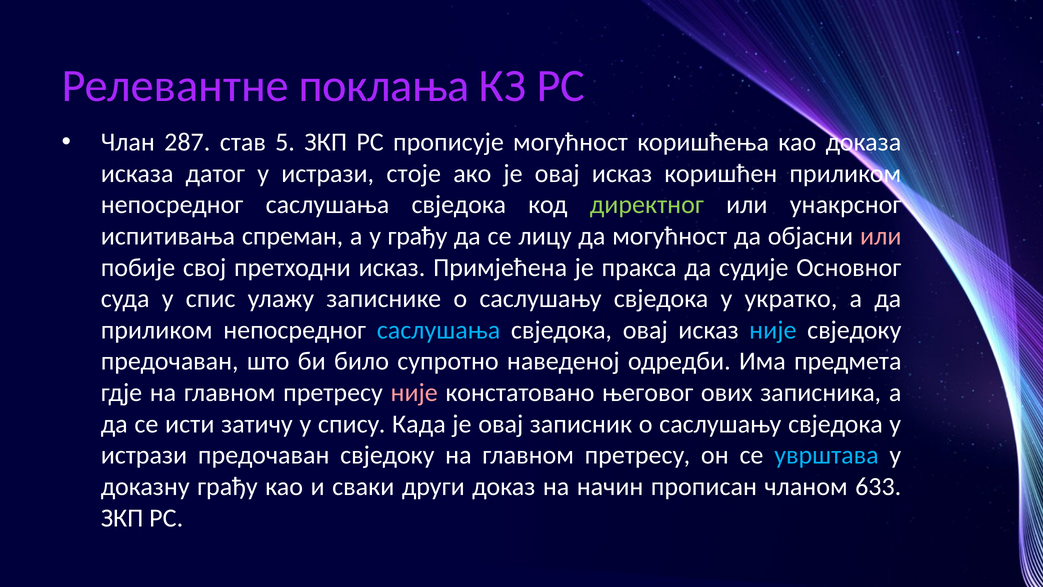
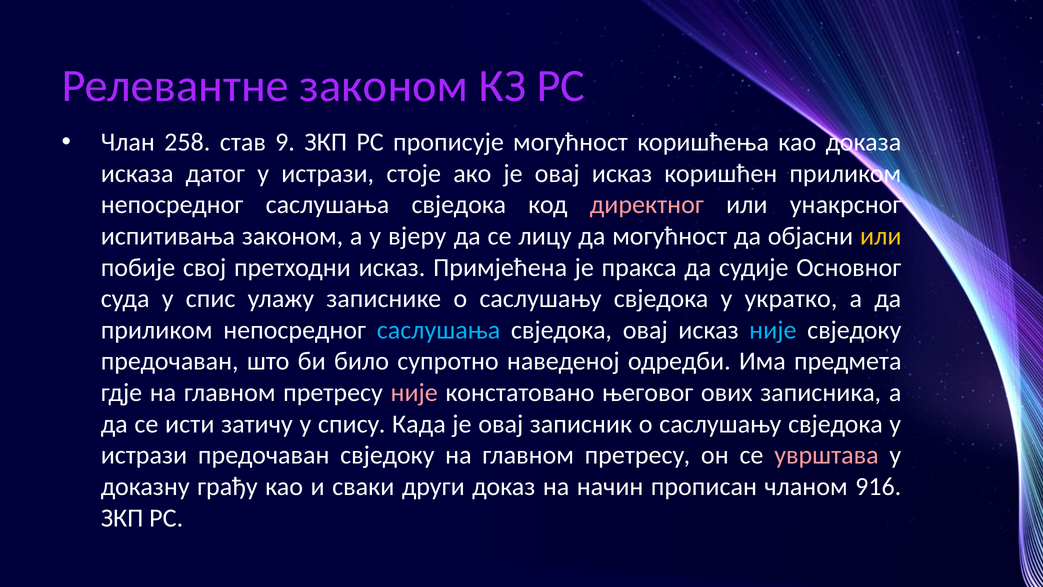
Релевантне поклања: поклања -> законом (384, 86)
287: 287 -> 258 (187, 142)
5: 5 -> 9 (285, 142)
директног colour: light green -> pink (647, 205)
испитивања спреман: спреман -> законом (293, 236)
у грађу: грађу -> вјеру (417, 236)
или colour: pink -> yellow (881, 236)
уврштава colour: light blue -> pink (826, 455)
633: 633 -> 916 (878, 486)
